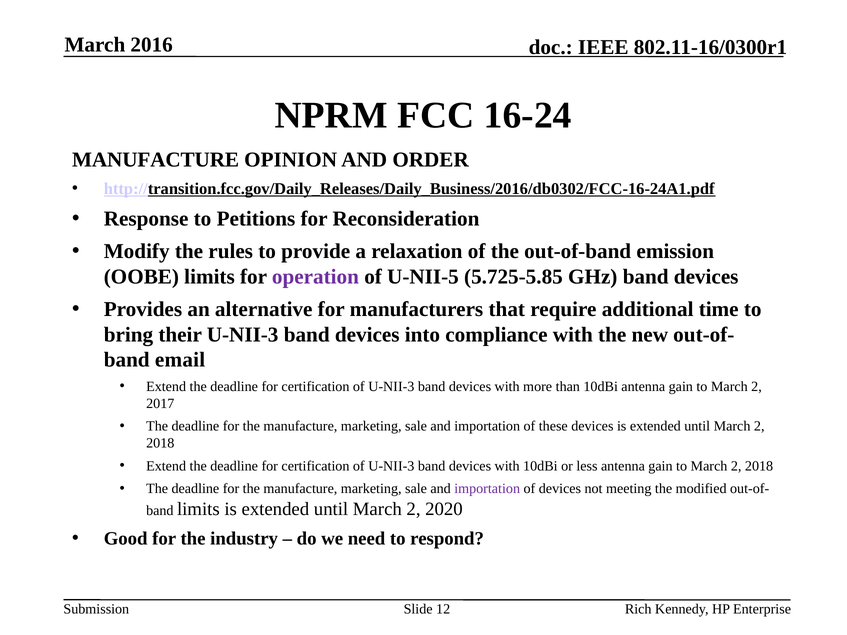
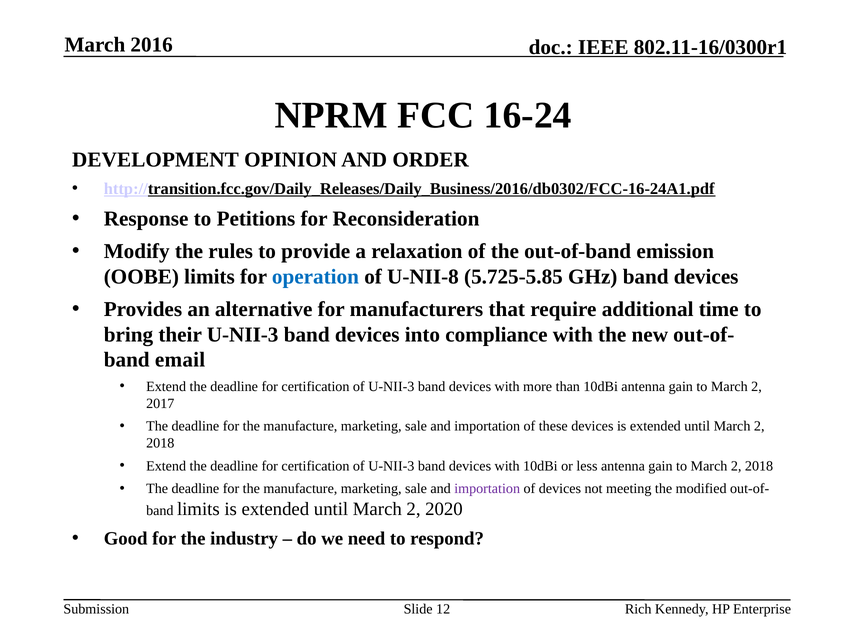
MANUFACTURE: MANUFACTURE -> DEVELOPMENT (155, 160)
operation colour: purple -> blue (315, 277)
U-NII-5: U-NII-5 -> U-NII-8 (423, 277)
